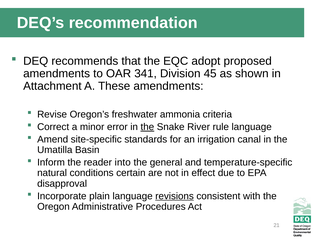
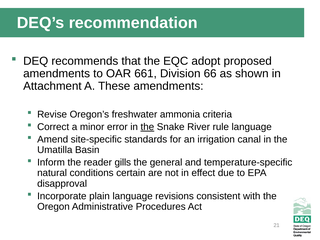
341: 341 -> 661 (146, 74)
45: 45 -> 66 (210, 74)
into: into -> gills (123, 162)
revisions underline: present -> none (175, 196)
